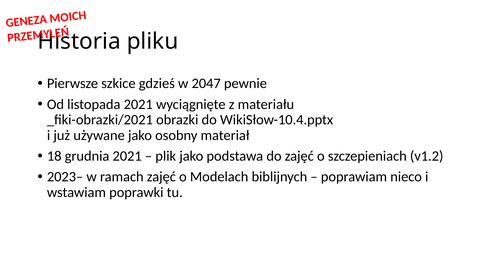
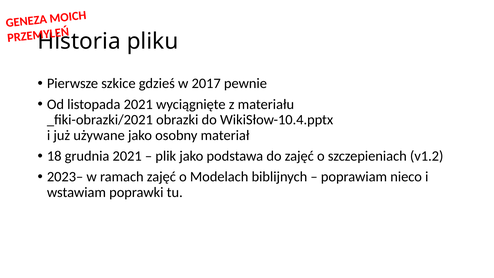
2047: 2047 -> 2017 (206, 84)
